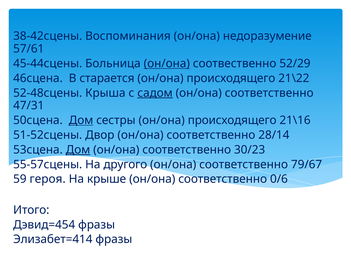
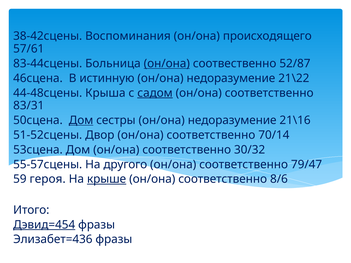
недоразумение: недоразумение -> происходящего (267, 36)
45-44сцены: 45-44сцены -> 83-44сцены (48, 64)
52/29: 52/29 -> 52/87 (295, 64)
старается: старается -> истинную (107, 78)
происходящего: происходящего -> недоразумение (231, 78)
52-48сцены: 52-48сцены -> 44-48сцены (48, 93)
47/31: 47/31 -> 83/31 (29, 106)
сестры он/она происходящего: происходящего -> недоразумение (232, 120)
28/14: 28/14 -> 70/14 (274, 135)
Дом underline: present -> none (78, 150)
30/23: 30/23 -> 30/32 (250, 150)
79/67: 79/67 -> 79/47 (307, 165)
крыше underline: none -> present (107, 179)
0/6: 0/6 -> 8/6 (279, 179)
Дэвид=454 underline: none -> present (44, 225)
Элизабет=414: Элизабет=414 -> Элизабет=436 (53, 240)
